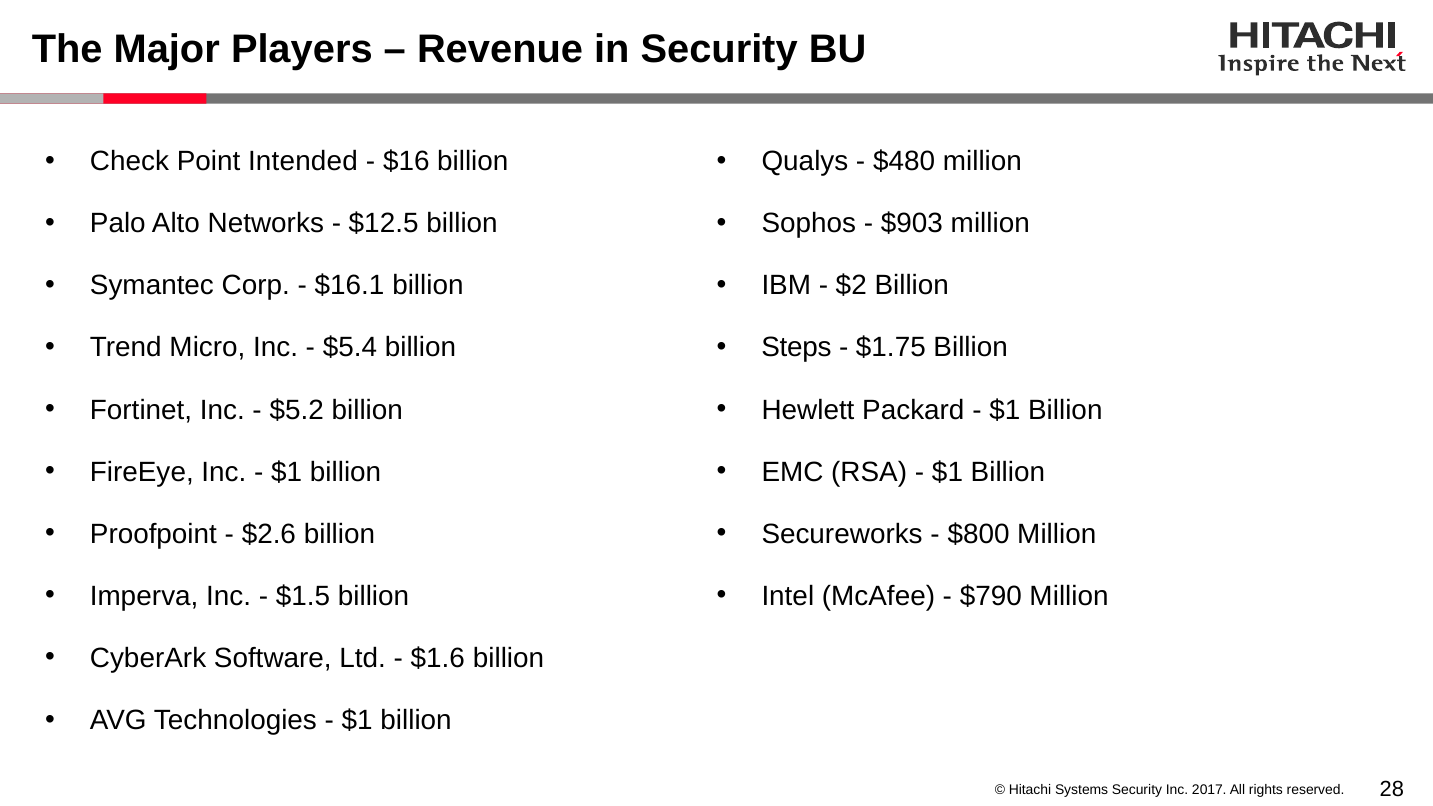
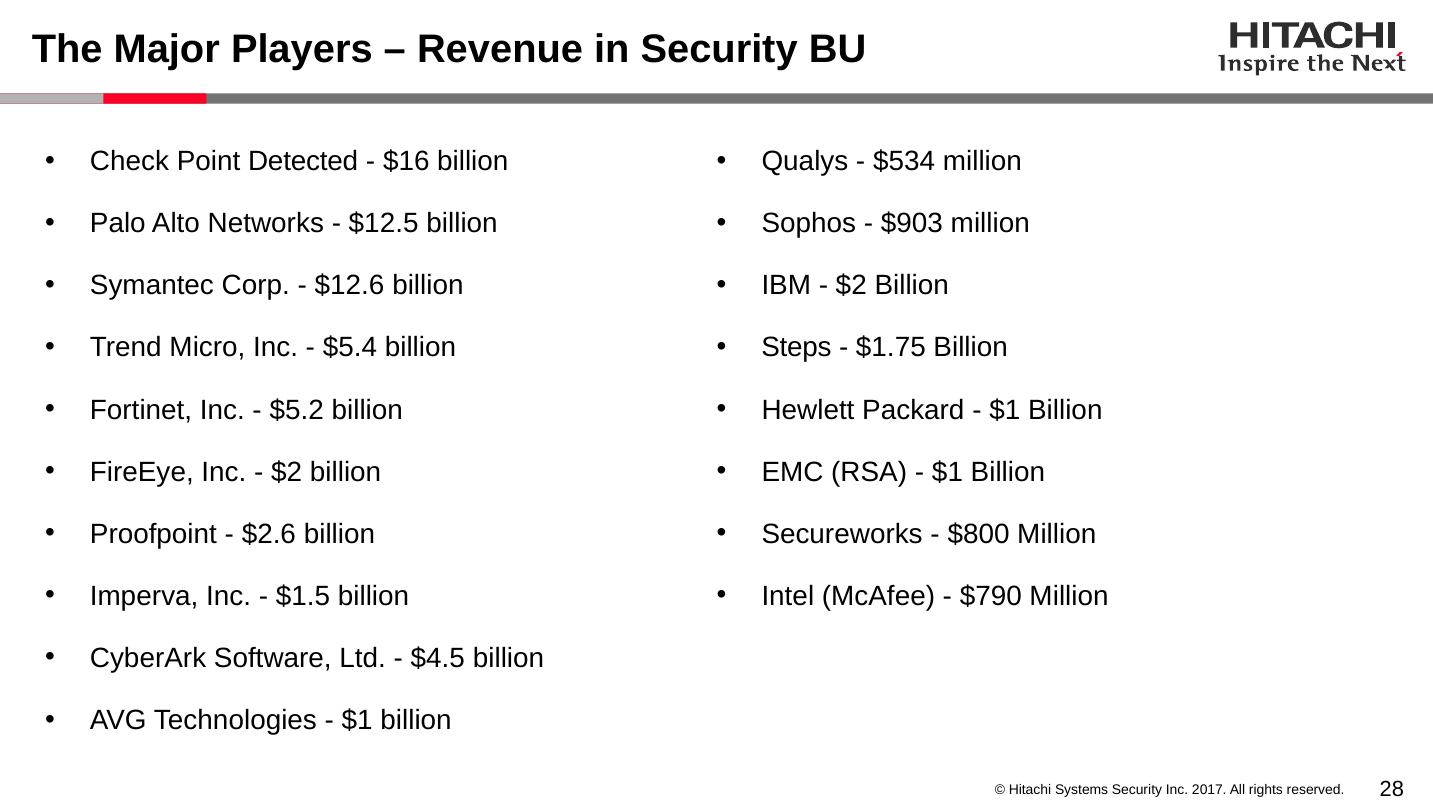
Intended: Intended -> Detected (303, 161)
$480: $480 -> $534 (904, 161)
$16.1: $16.1 -> $12.6 (350, 286)
$1: $1 -> $2 (287, 472)
$1.6: $1.6 -> $4.5 (438, 658)
